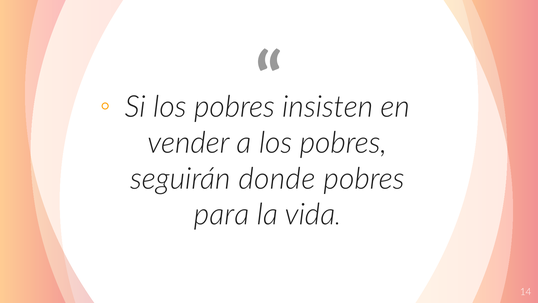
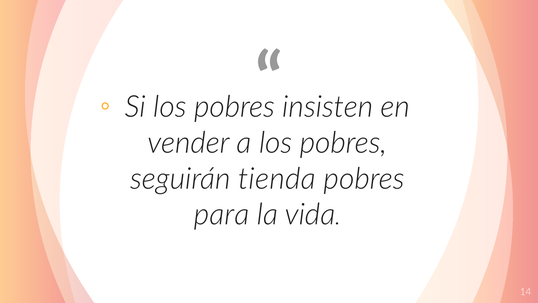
donde: donde -> tienda (277, 179)
